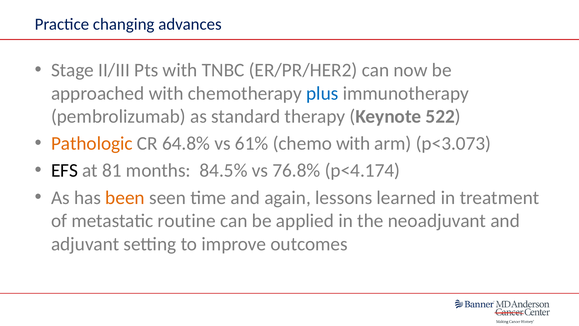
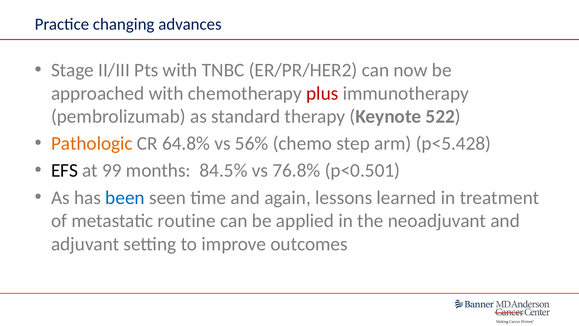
plus colour: blue -> red (322, 93)
61%: 61% -> 56% (252, 143)
chemo with: with -> step (353, 143)
p<3.073: p<3.073 -> p<5.428 (453, 143)
81: 81 -> 99 (112, 170)
p<4.174: p<4.174 -> p<0.501 (362, 170)
been colour: orange -> blue (125, 197)
